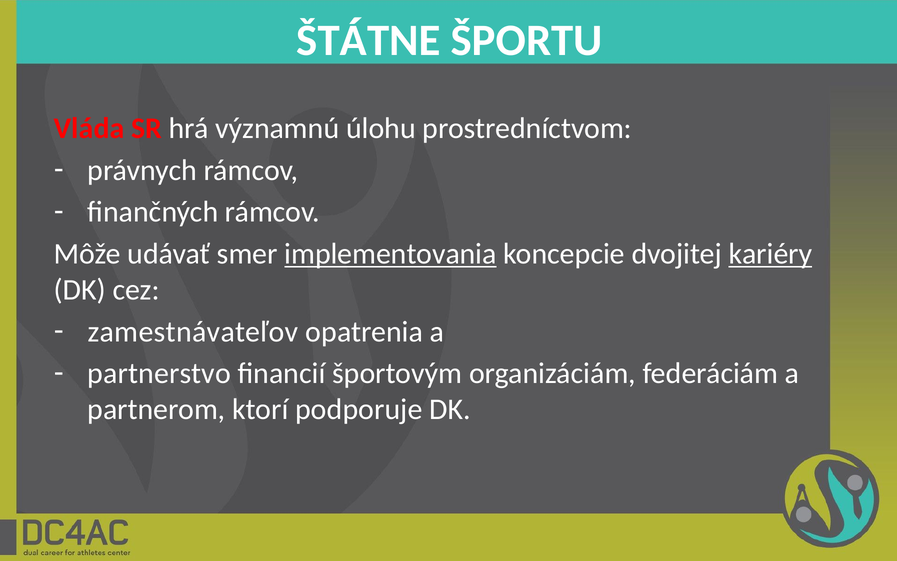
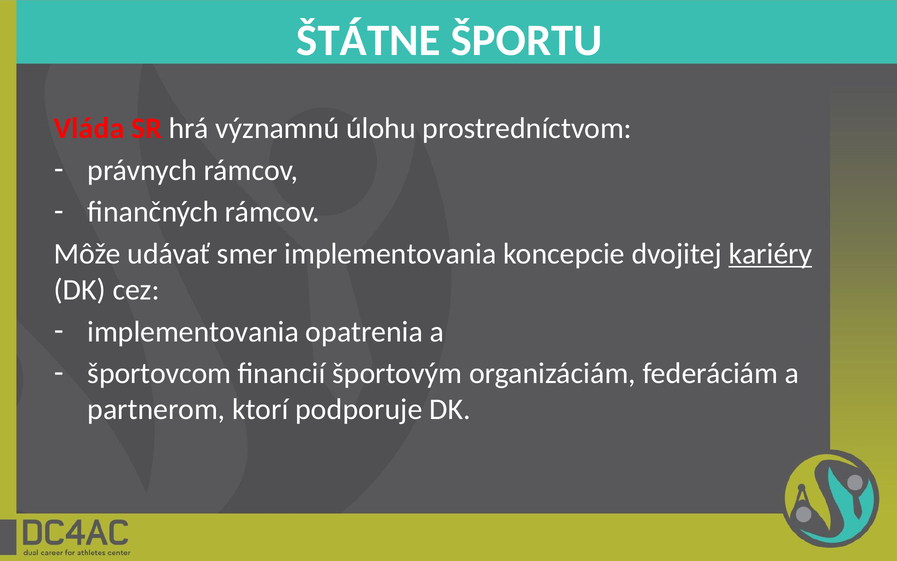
implementovania underline: present -> none (391, 254)
zamestnávateľov: zamestnávateľov -> implementovania (193, 332)
partnerstvo: partnerstvo -> športovcom (159, 373)
